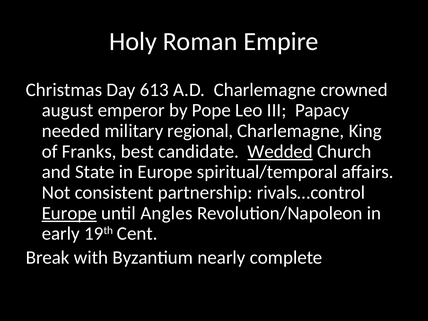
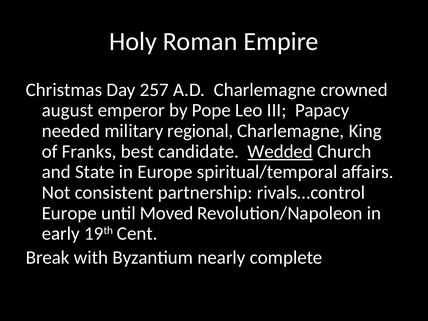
613: 613 -> 257 (154, 90)
Europe underline: present -> none (69, 213)
Angles: Angles -> Moved (167, 213)
